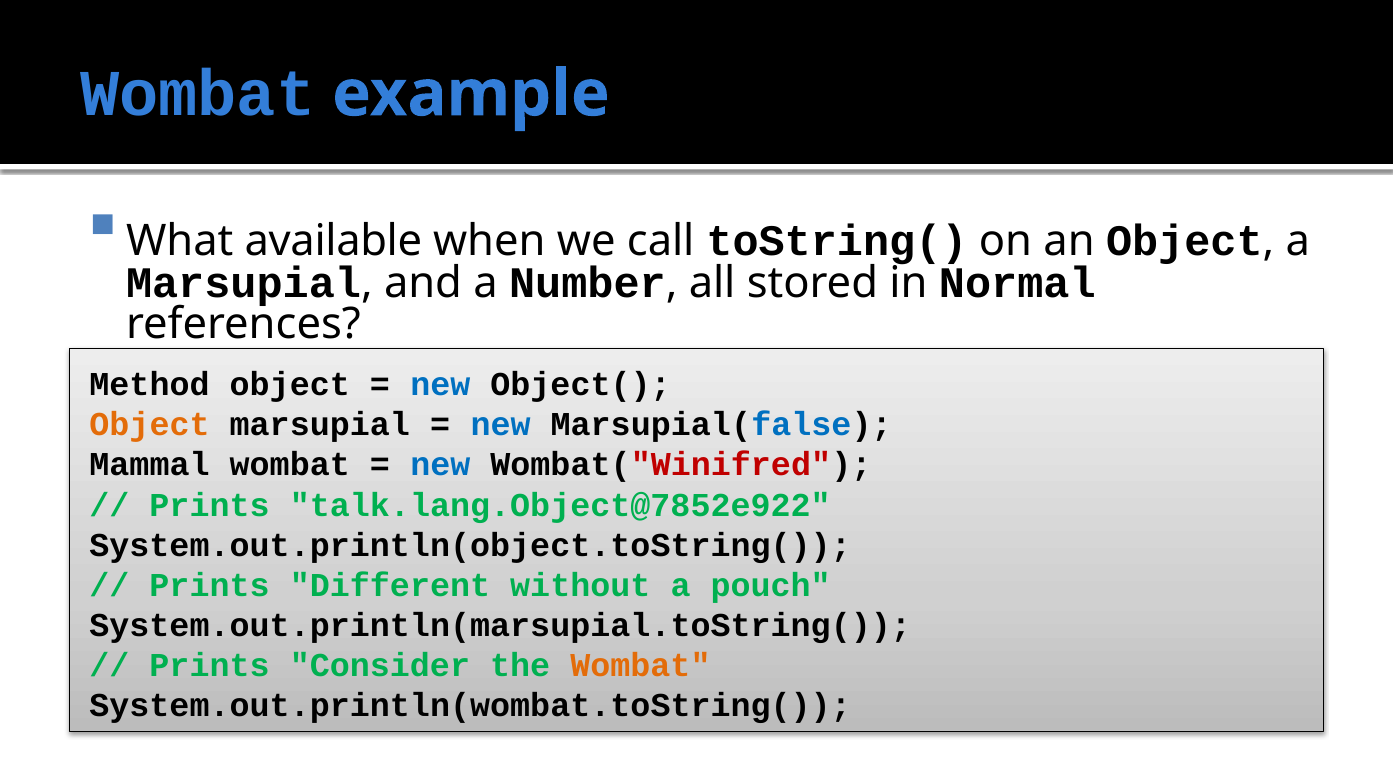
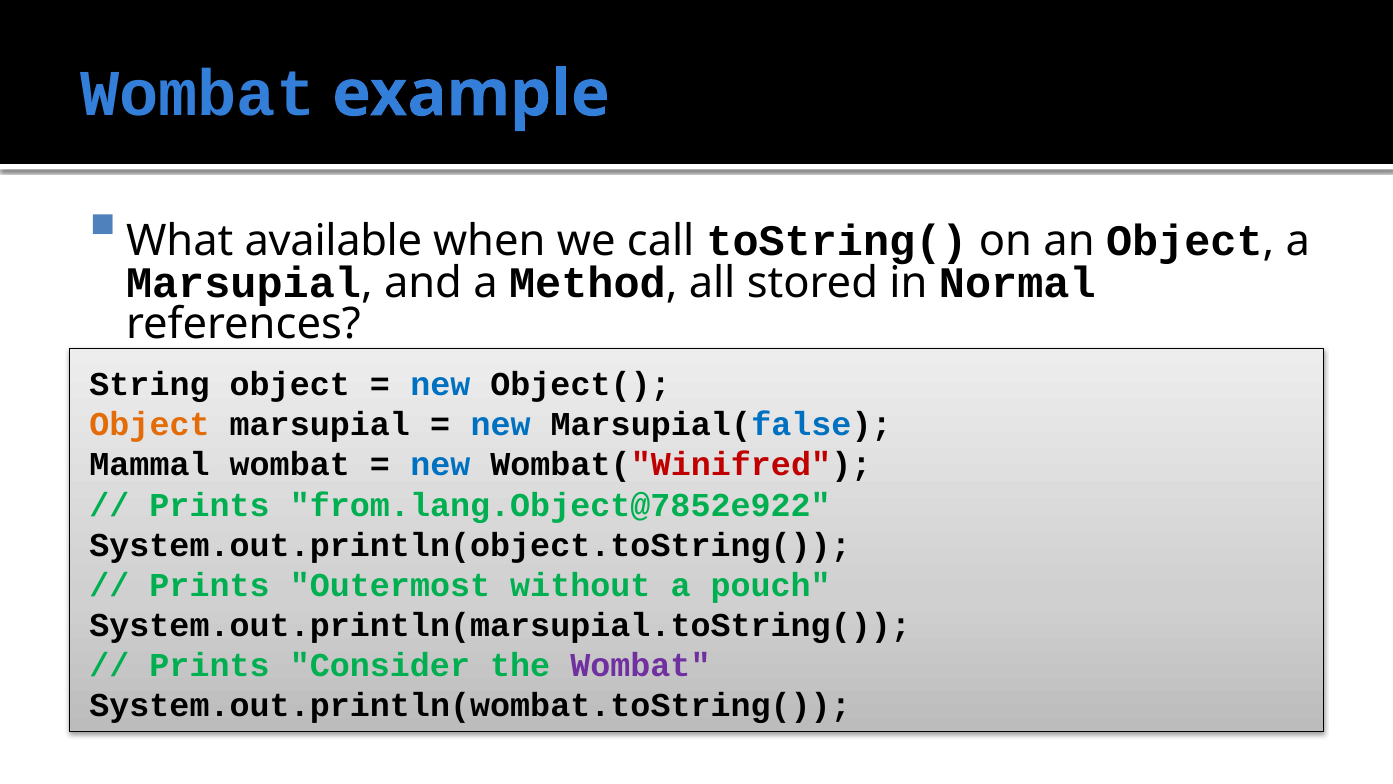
Number: Number -> Method (587, 282)
Method: Method -> String (150, 385)
talk.lang.Object@7852e922: talk.lang.Object@7852e922 -> from.lang.Object@7852e922 (560, 505)
Different: Different -> Outermost (390, 585)
Wombat colour: orange -> purple (640, 665)
